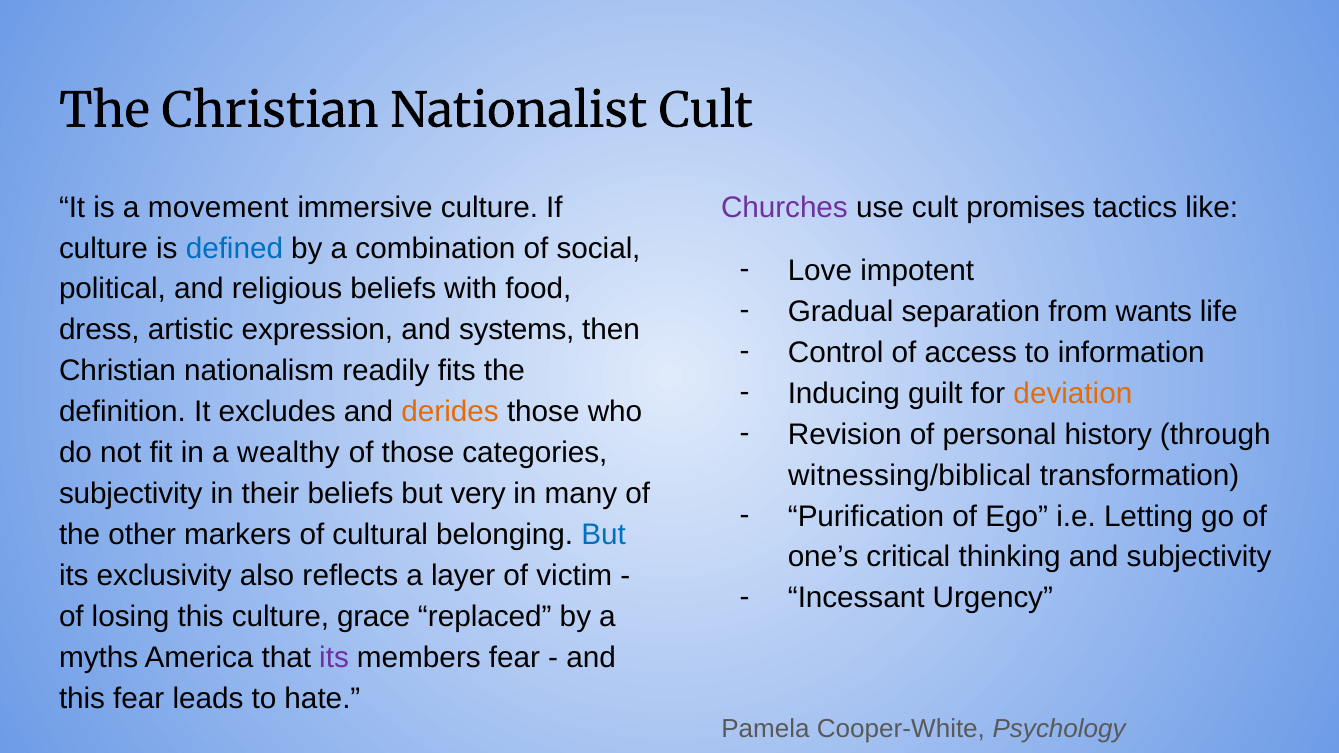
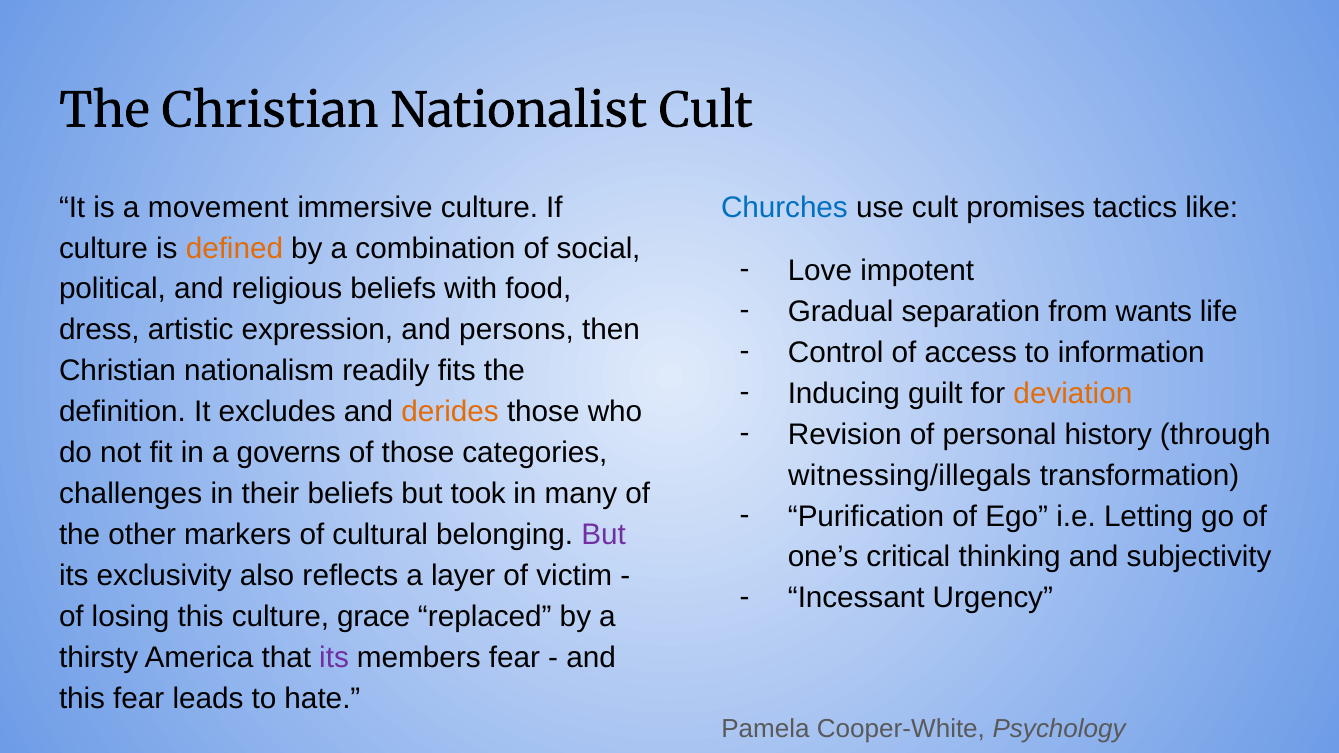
Churches colour: purple -> blue (784, 207)
defined colour: blue -> orange (234, 248)
systems: systems -> persons (517, 330)
wealthy: wealthy -> governs (289, 453)
witnessing/biblical: witnessing/biblical -> witnessing/illegals (910, 475)
subjectivity: subjectivity -> challenges (131, 494)
very: very -> took (478, 494)
But colour: blue -> purple (604, 535)
myths: myths -> thirsty (99, 658)
